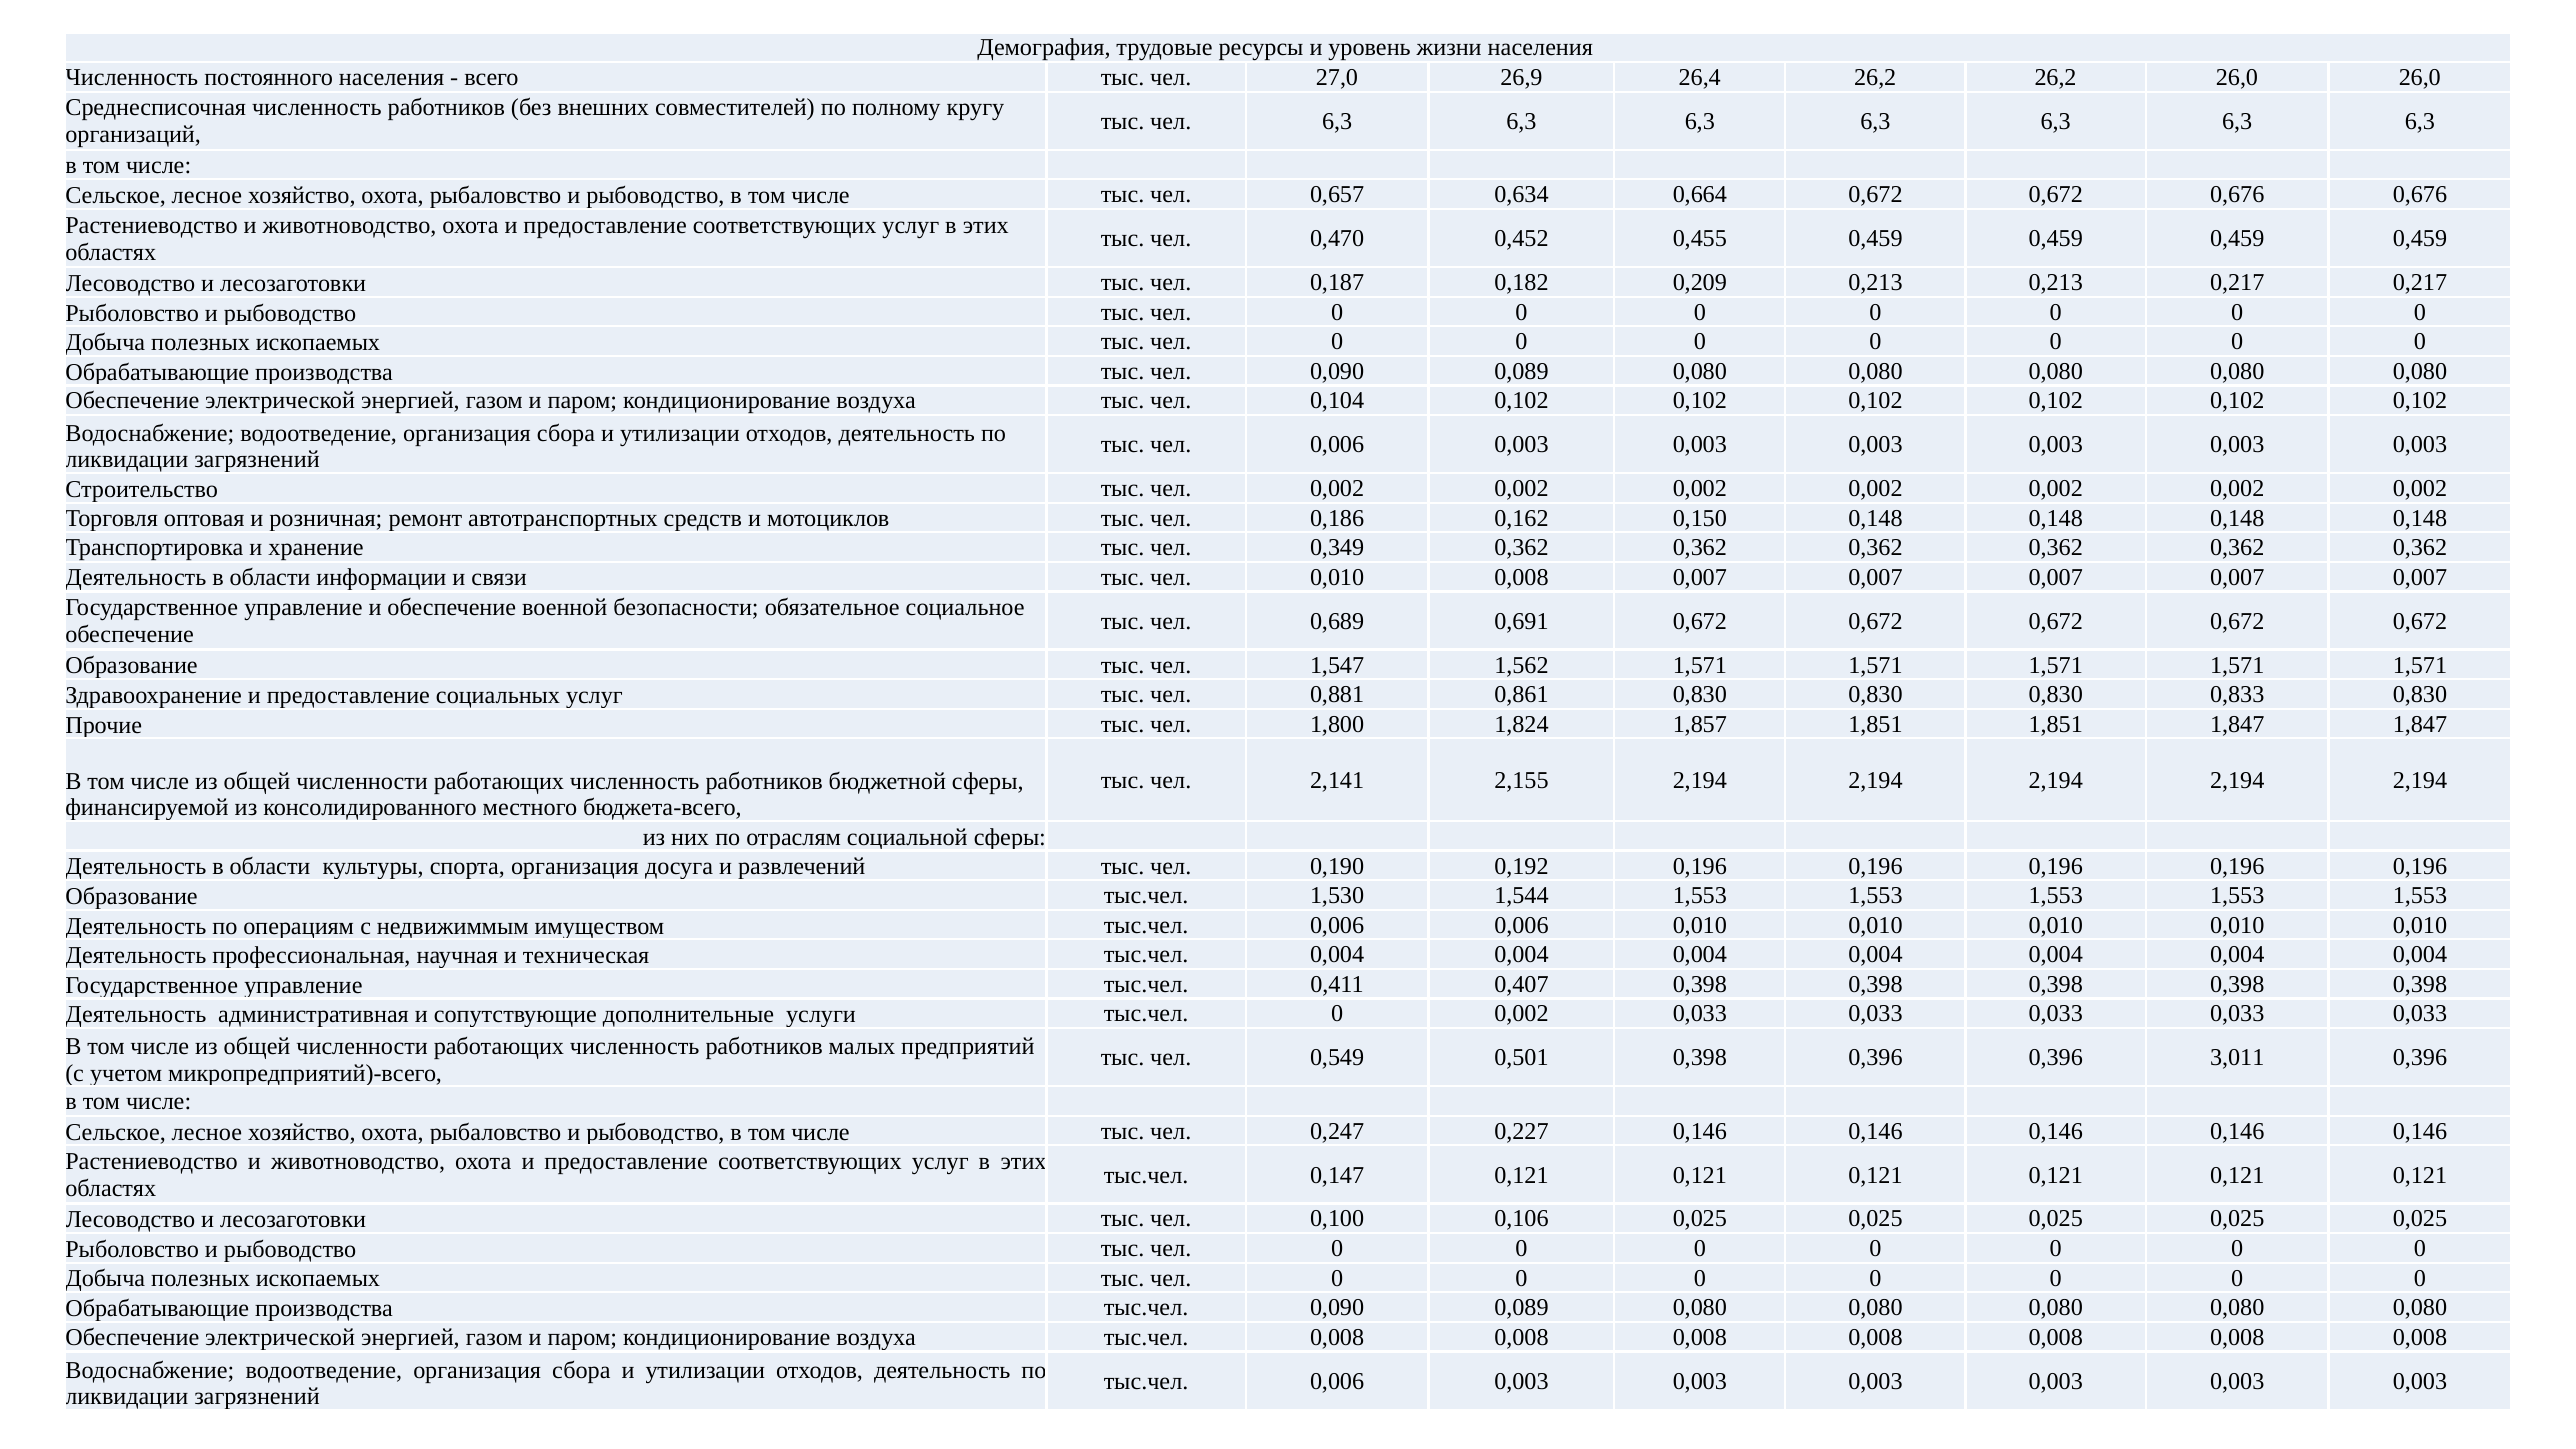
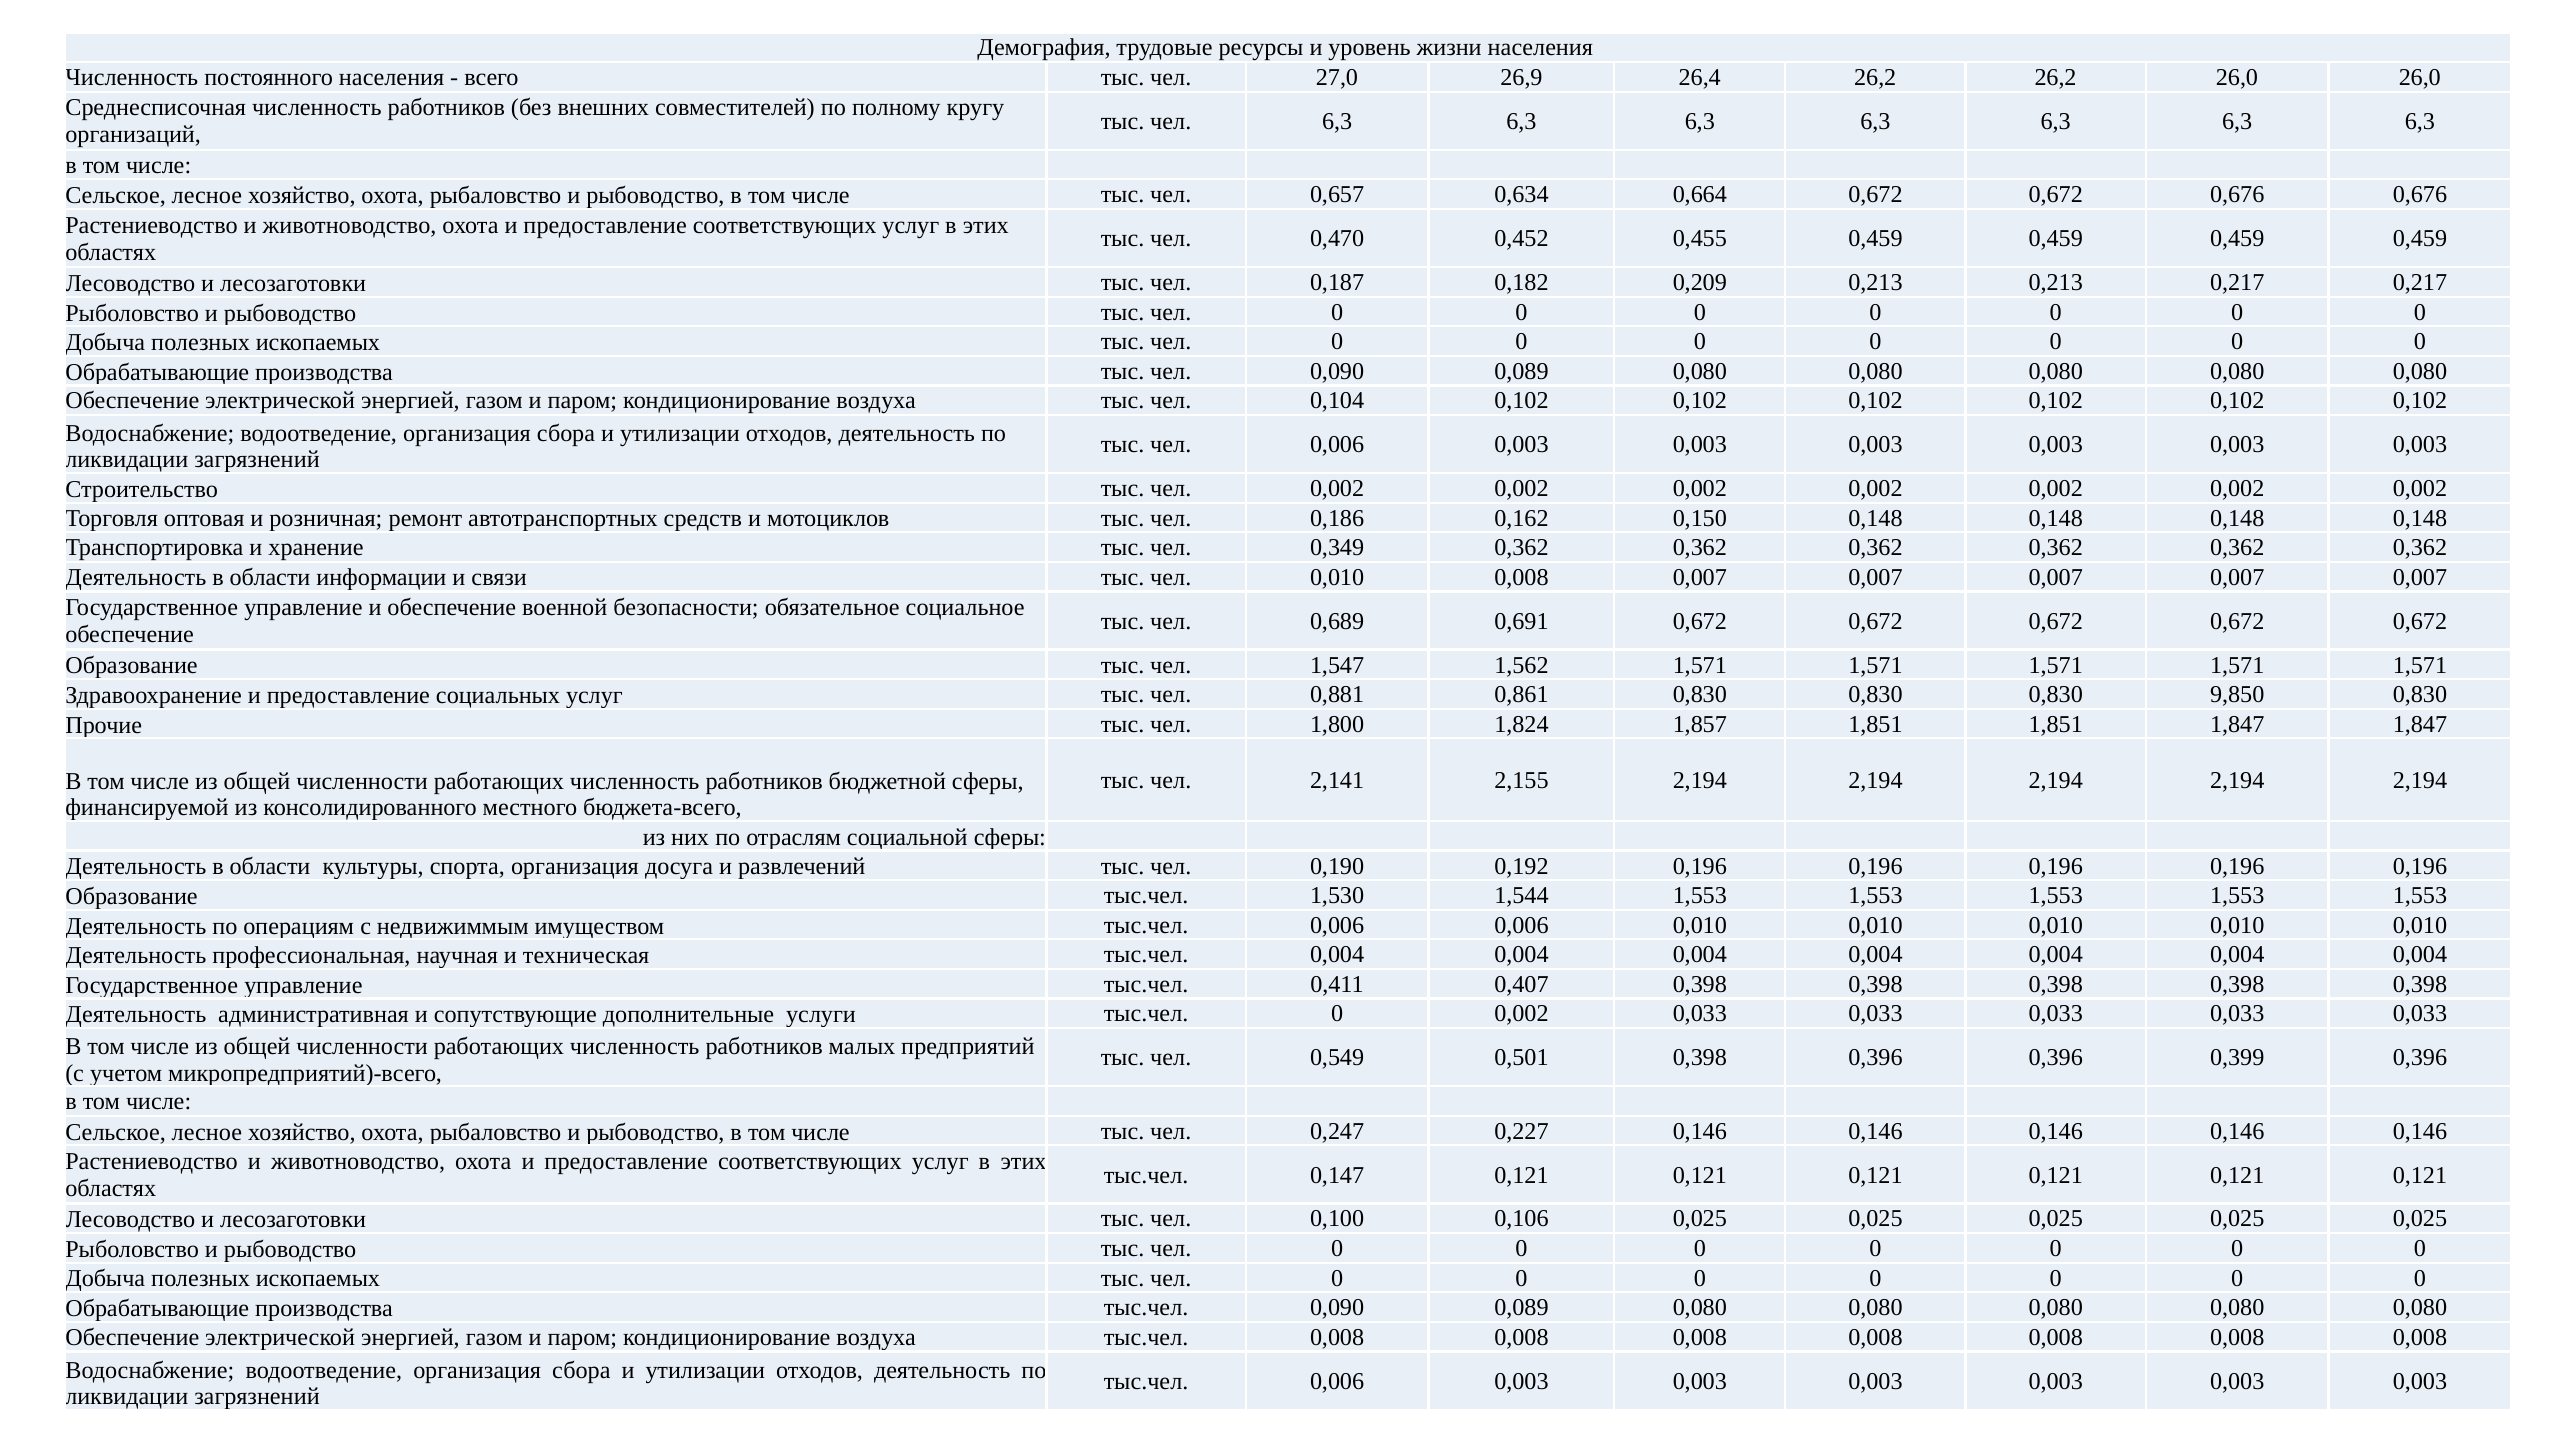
0,833: 0,833 -> 9,850 (2237, 695)
3,011: 3,011 -> 0,399 (2237, 1058)
